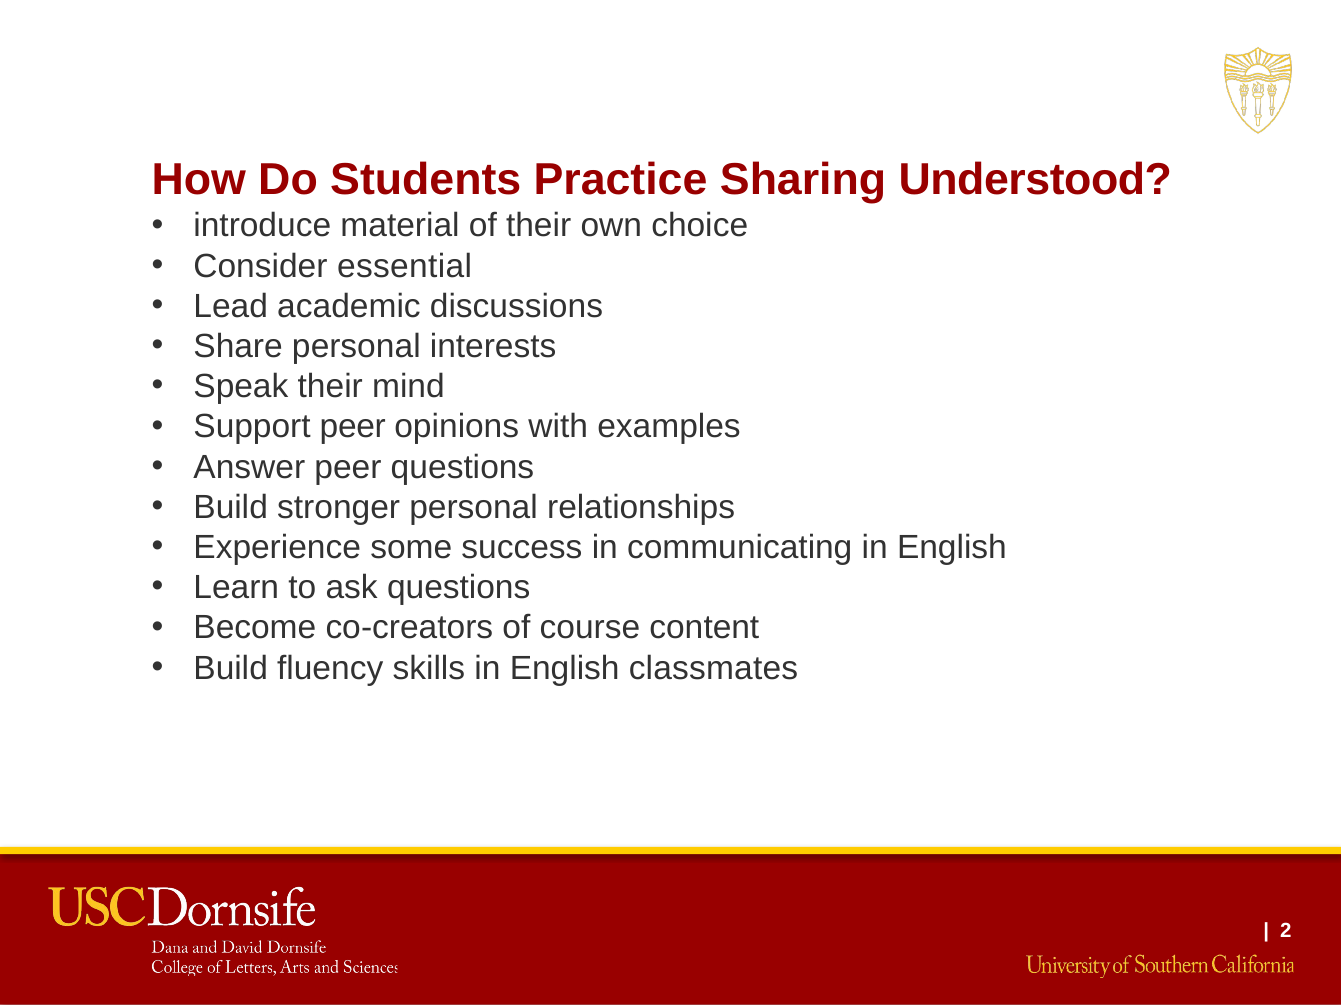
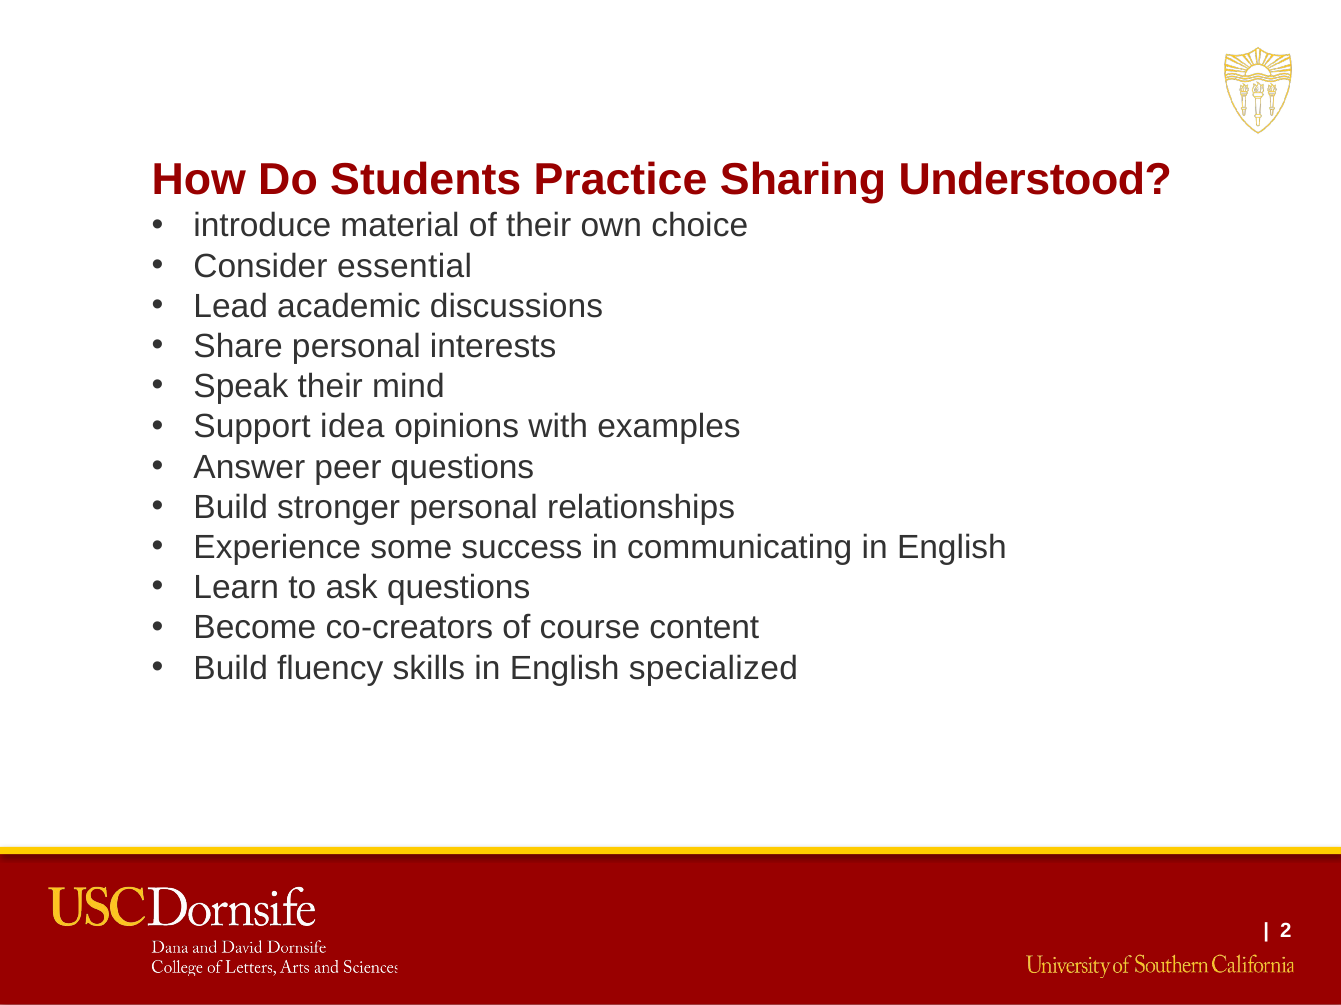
Support peer: peer -> idea (352, 427)
classmates: classmates -> specialized (713, 669)
